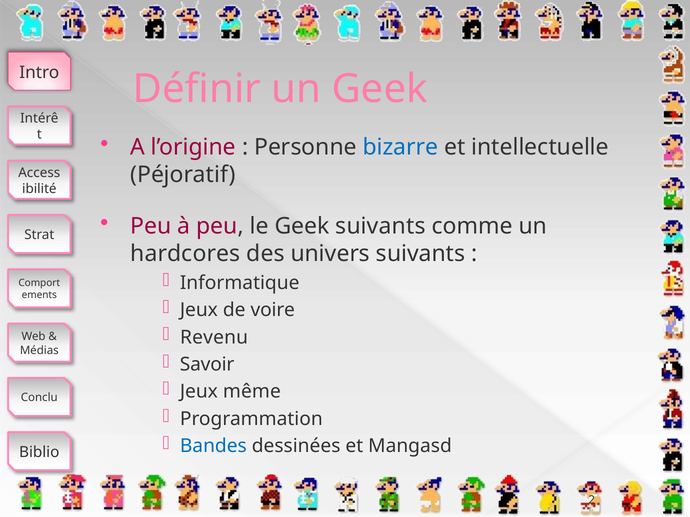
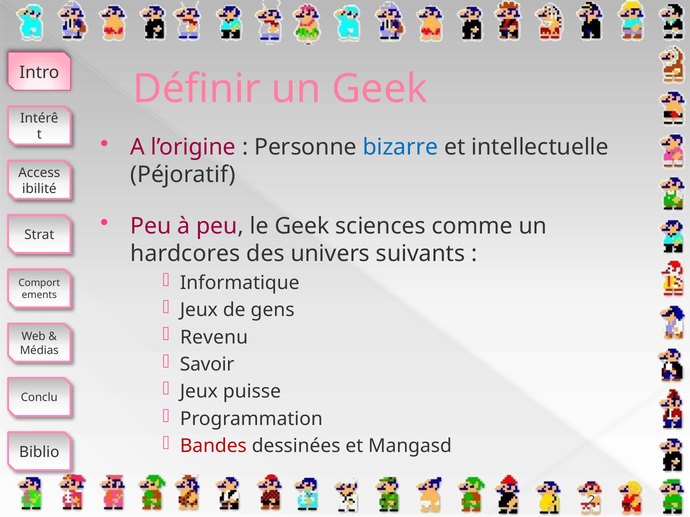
Geek suivants: suivants -> sciences (381, 226)
voire: voire -> gens (273, 310)
même: même -> puisse (252, 392)
Bandes colour: blue -> red (213, 446)
